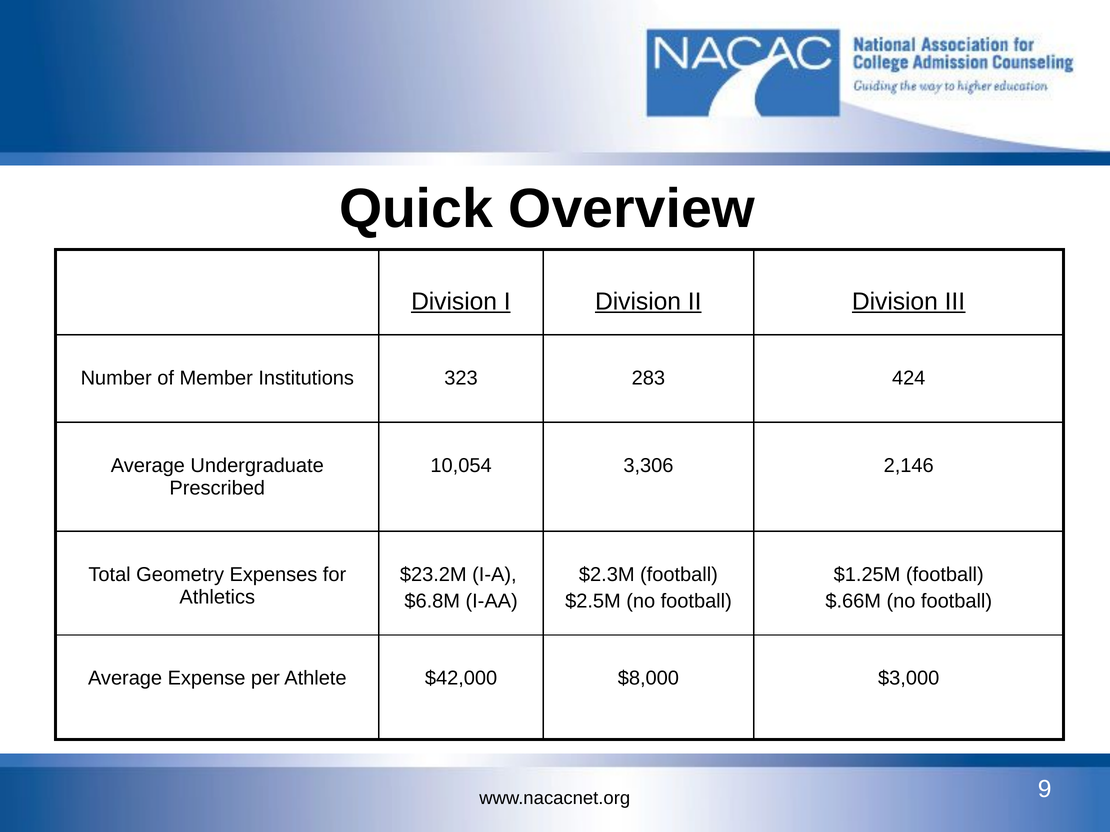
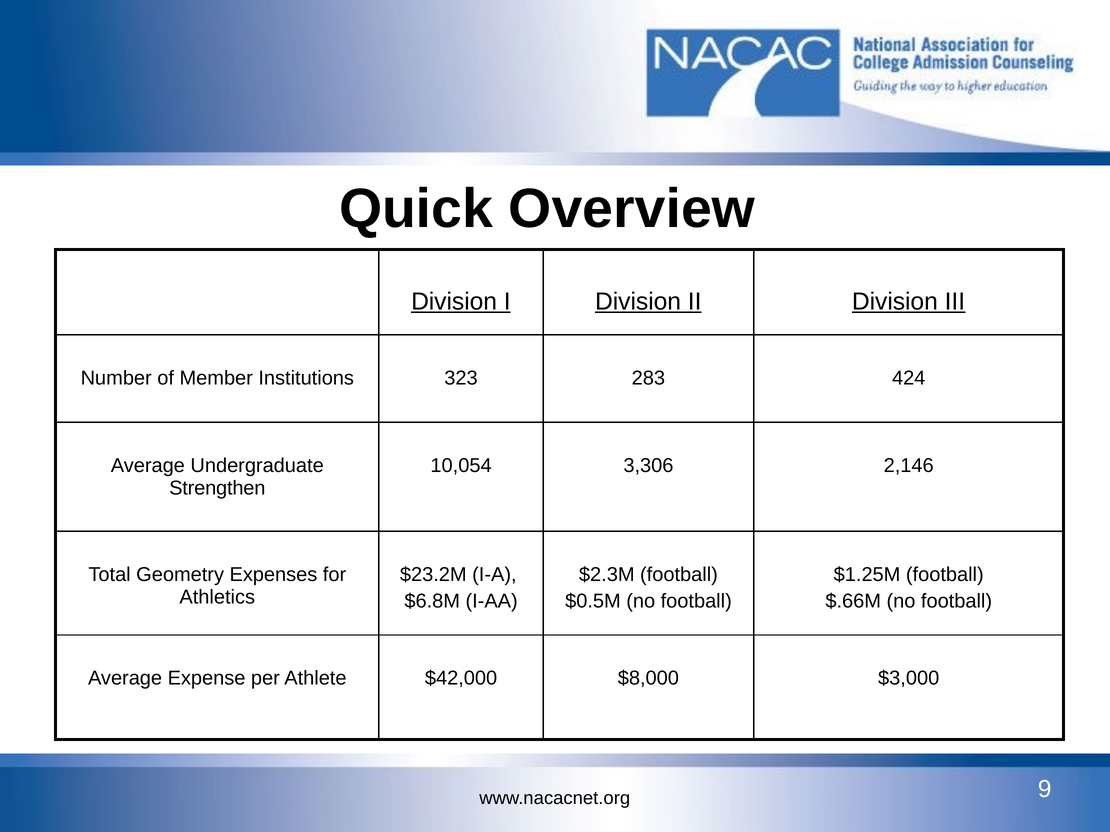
Prescribed: Prescribed -> Strengthen (217, 488)
$2.5M: $2.5M -> $0.5M (593, 601)
